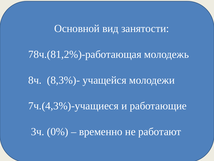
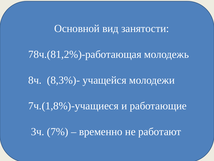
7ч.(4,3%)-учащиеся: 7ч.(4,3%)-учащиеся -> 7ч.(1,8%)-учащиеся (73, 106)
0%: 0% -> 7% (58, 131)
